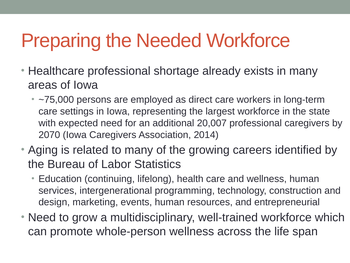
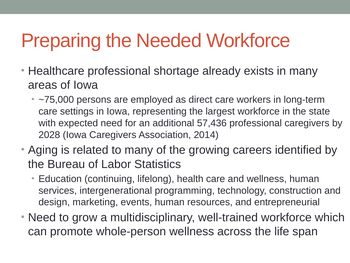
20,007: 20,007 -> 57,436 (212, 123)
2070: 2070 -> 2028 (49, 135)
